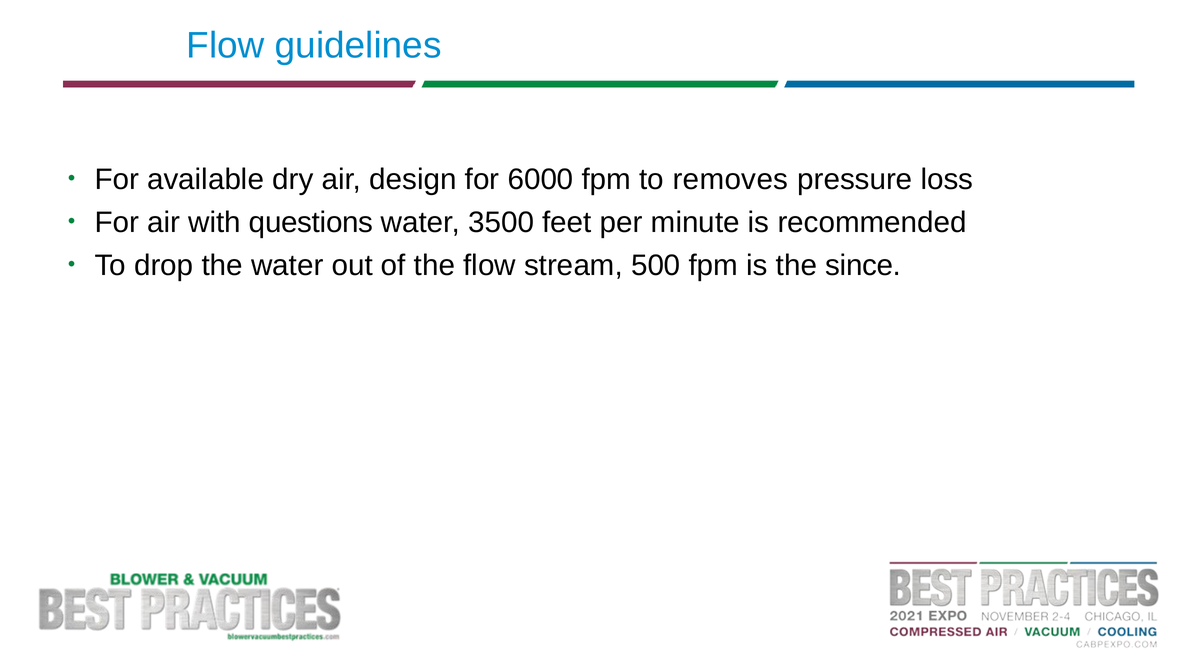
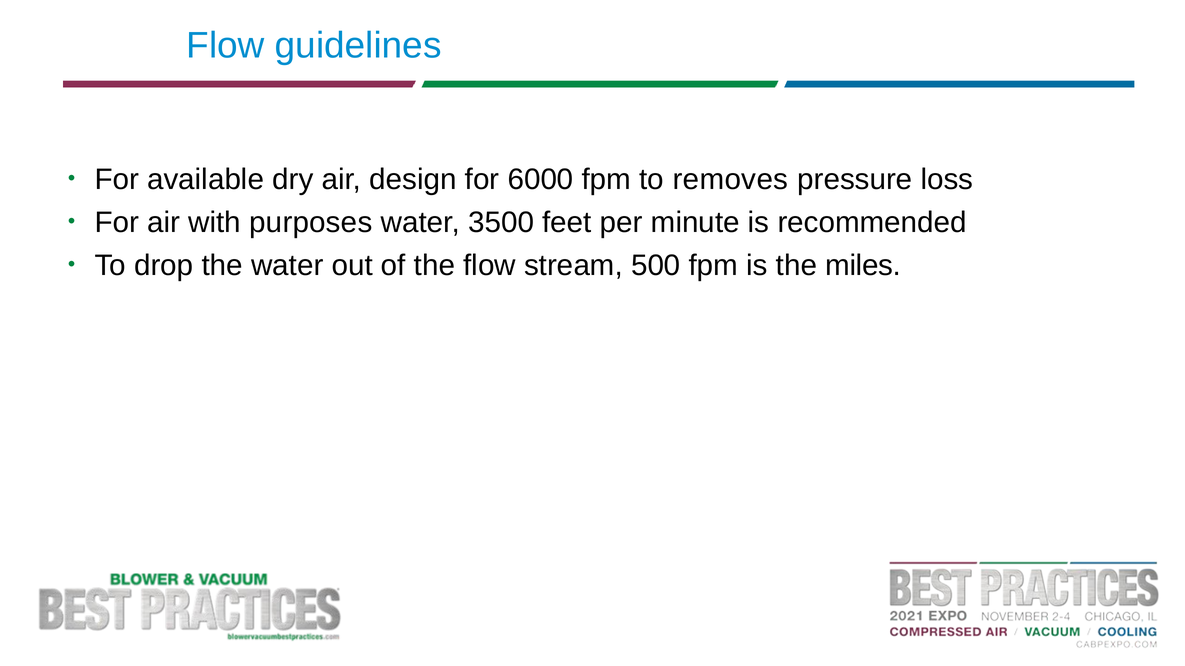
questions: questions -> purposes (311, 223)
since: since -> miles (863, 266)
